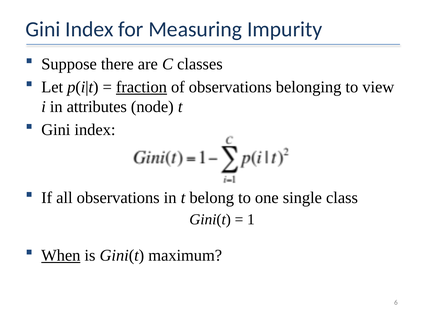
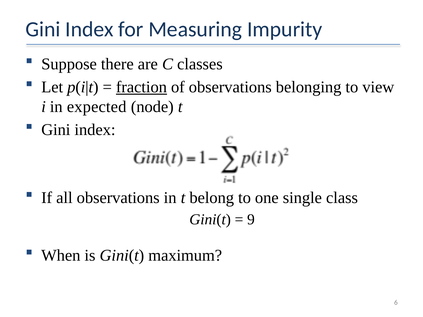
attributes: attributes -> expected (97, 107)
1: 1 -> 9 (251, 220)
When underline: present -> none (61, 256)
